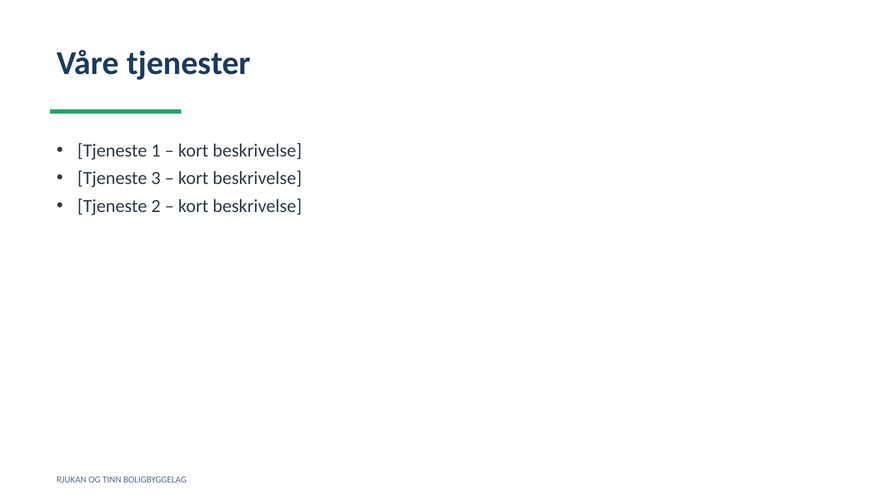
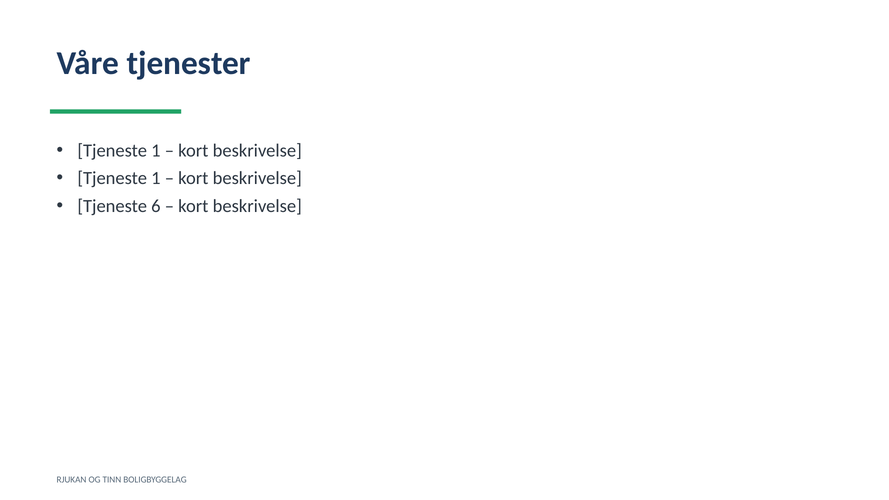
3: 3 -> 1 (156, 178)
2: 2 -> 6 (156, 206)
